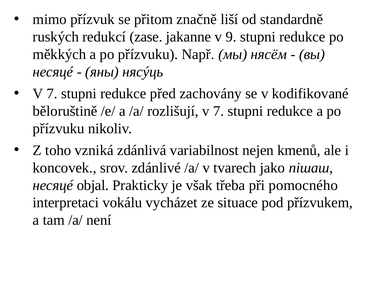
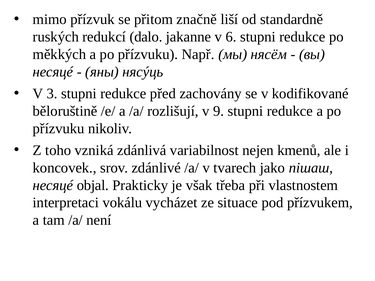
zase: zase -> dalo (146, 37)
9: 9 -> 6 (231, 37)
7: 7 -> 3 (52, 94)
rozlišují v 7: 7 -> 9 (219, 111)
pomocného: pomocného -> vlastnostem (303, 185)
